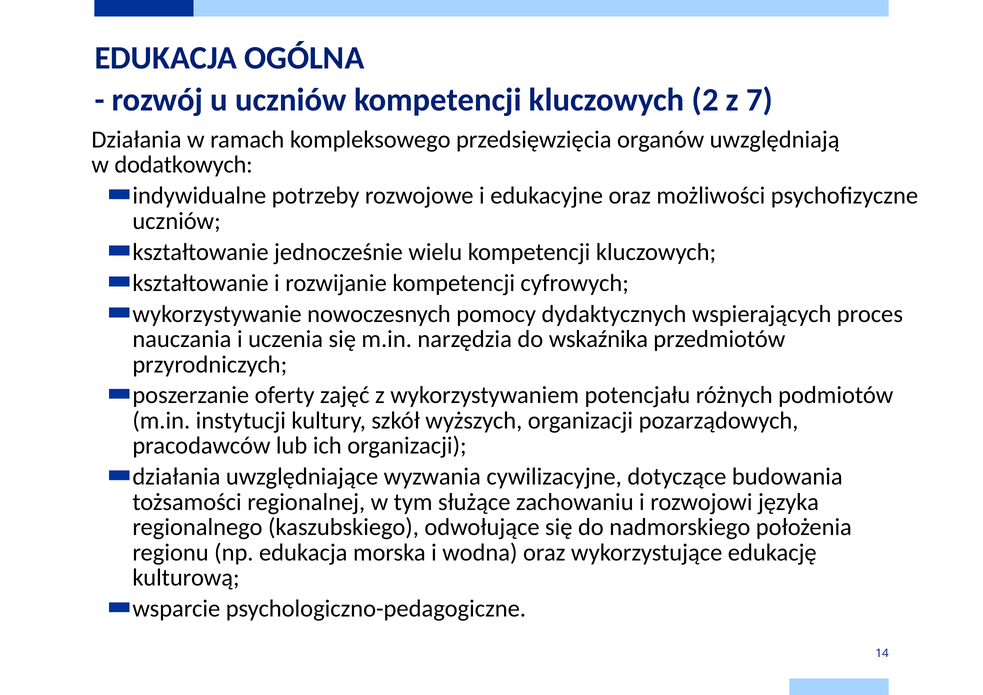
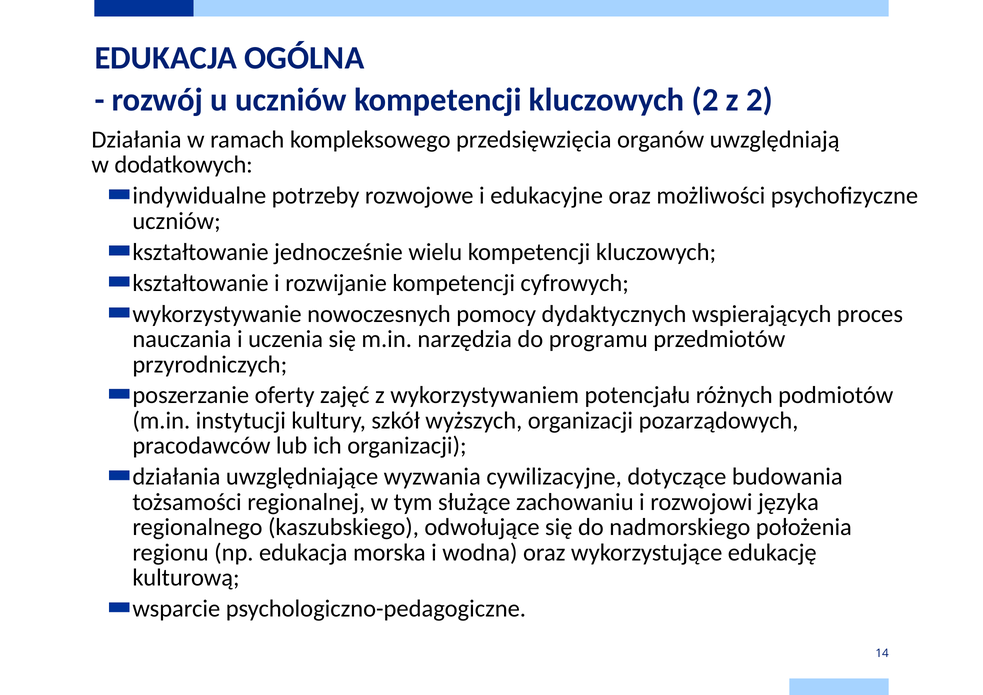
z 7: 7 -> 2 (760, 100)
wskaźnika: wskaźnika -> programu (598, 339)
